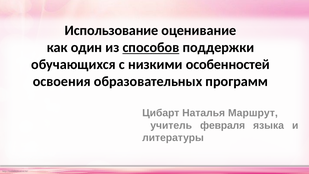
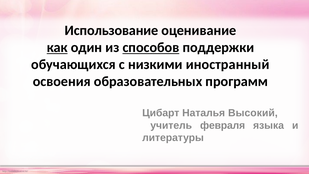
как underline: none -> present (57, 47)
особенностей: особенностей -> иностранный (228, 64)
Маршрут: Маршрут -> Высокий (253, 113)
